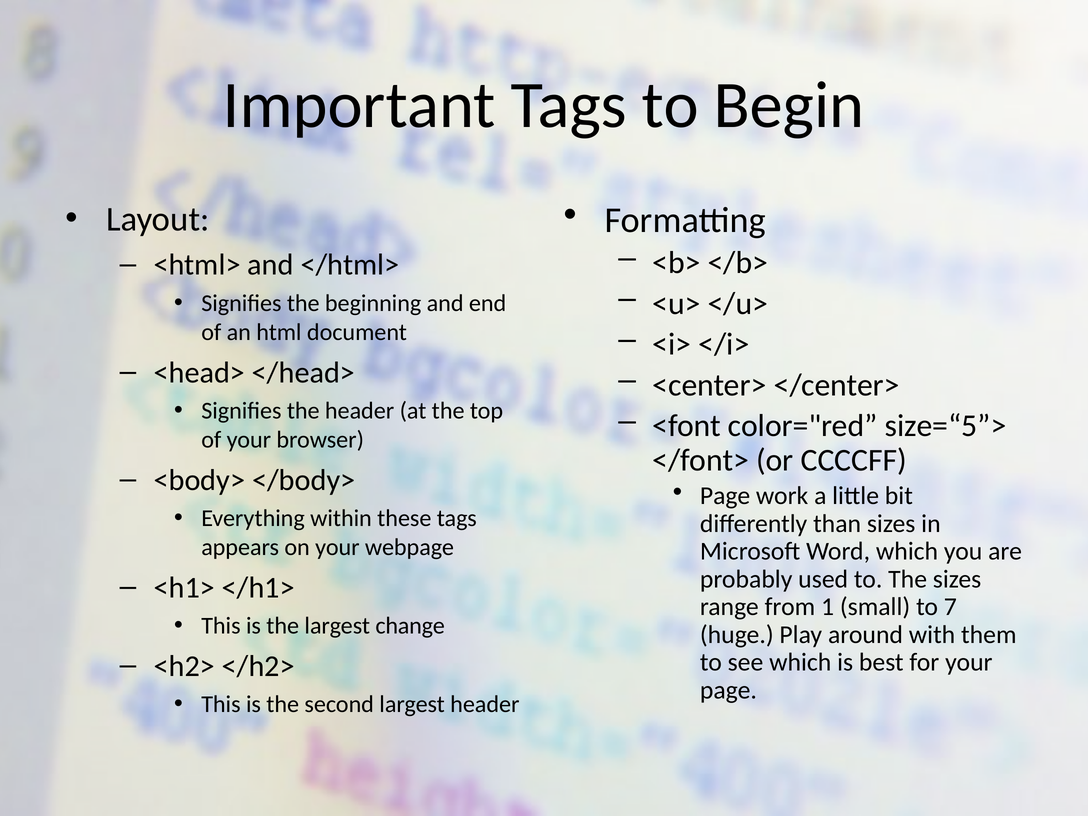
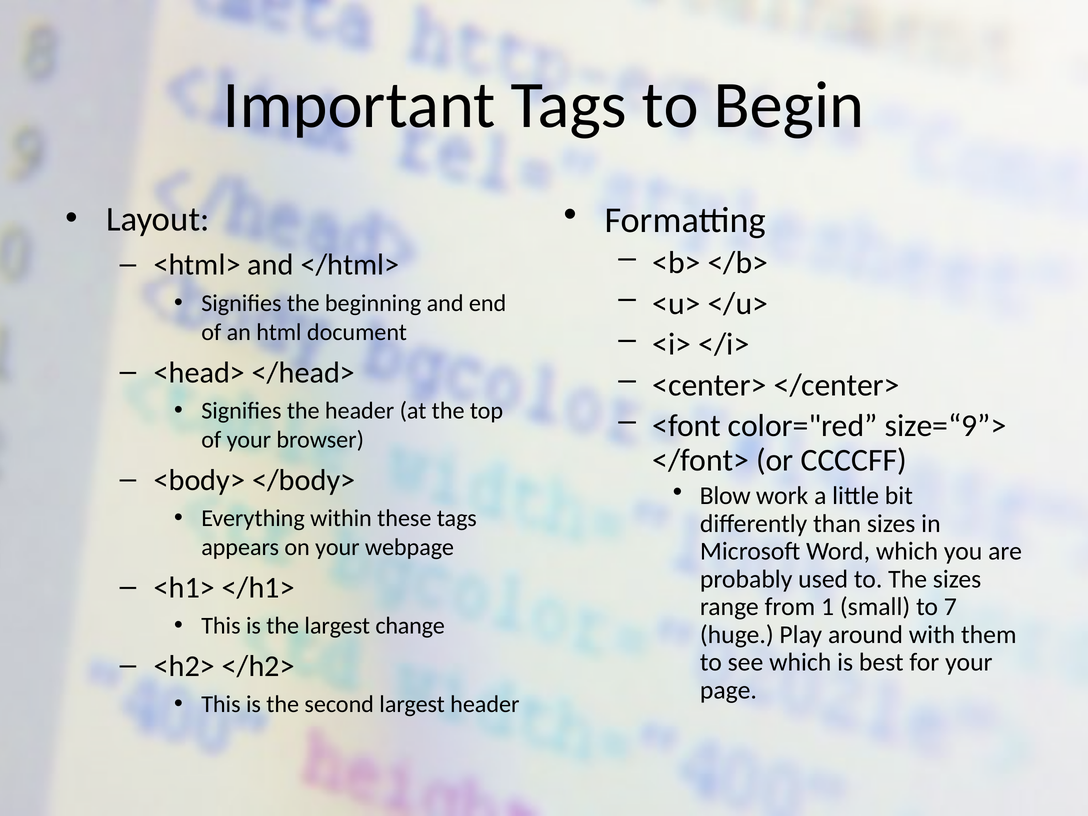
size=“5”>: size=“5”> -> size=“9”> (946, 426)
Page: Page -> Blow (725, 496)
